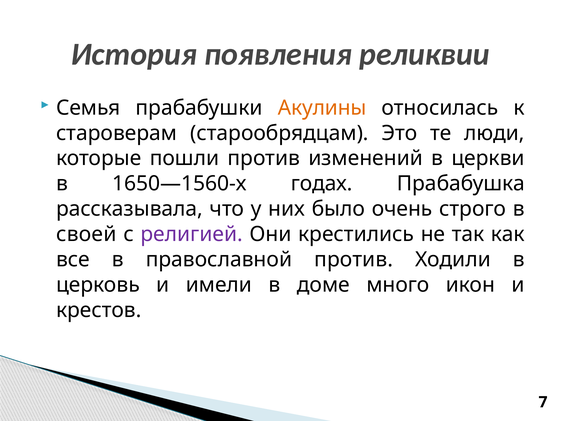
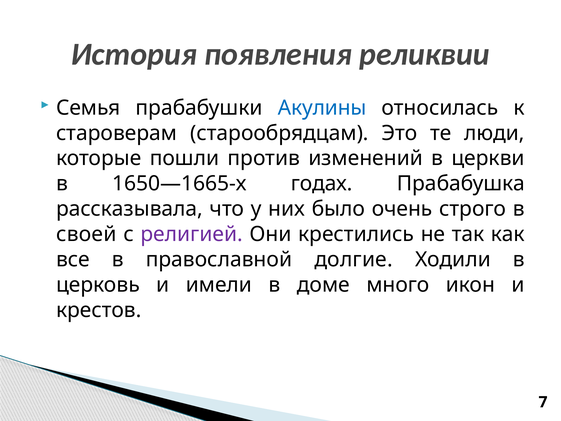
Акулины colour: orange -> blue (322, 108)
1650—1560-х: 1650—1560-х -> 1650—1665-х (179, 184)
православной против: против -> долгие (354, 259)
